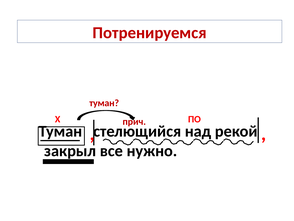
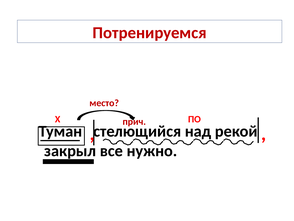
туман: туман -> место (104, 103)
